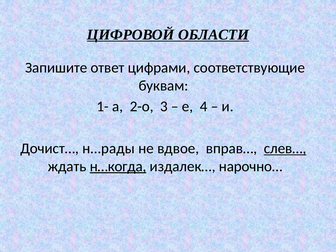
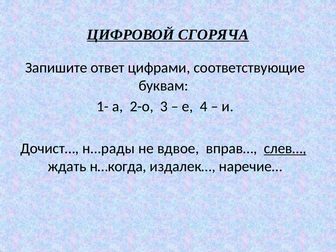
ОБЛАСТИ: ОБЛАСТИ -> СГОРЯЧА (213, 35)
н…когда underline: present -> none (118, 166)
нарочно…: нарочно… -> наречие… (251, 166)
